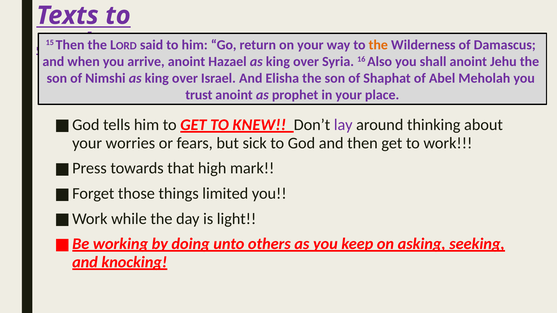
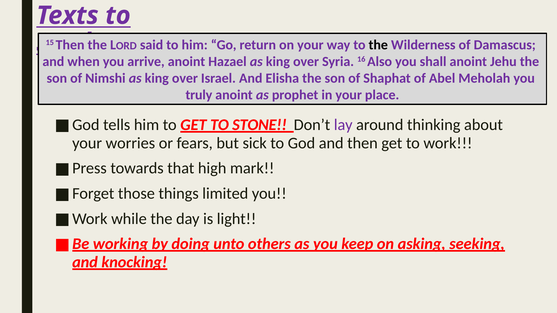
the colour: orange -> black (378, 45)
trust: trust -> truly (199, 95)
KNEW: KNEW -> STONE (260, 125)
